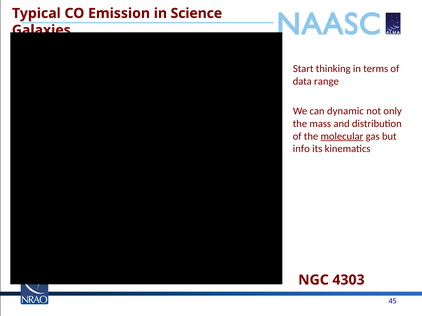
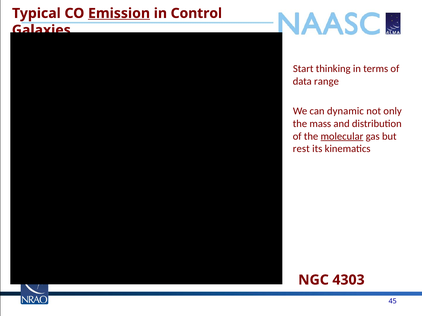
Emission underline: none -> present (119, 13)
Science: Science -> Control (196, 13)
info: info -> rest (301, 149)
